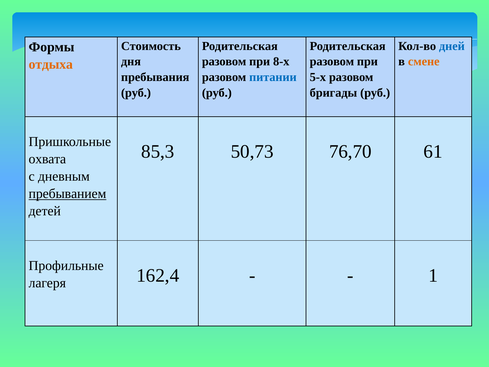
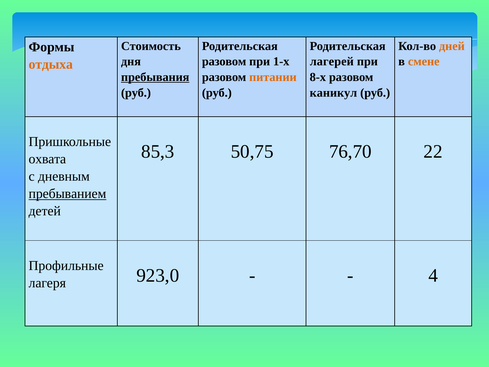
дней colour: blue -> orange (452, 46)
8-х: 8-х -> 1-х (281, 61)
разовом: разовом -> лагерей (332, 61)
пребывания underline: none -> present (155, 77)
питании colour: blue -> orange (273, 77)
5-х: 5-х -> 8-х (318, 77)
бригады: бригады -> каникул (333, 93)
50,73: 50,73 -> 50,75 (252, 151)
61: 61 -> 22 (433, 151)
162,4: 162,4 -> 923,0 (158, 275)
1: 1 -> 4 (433, 275)
